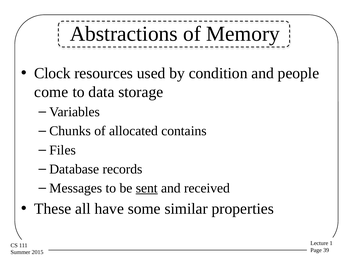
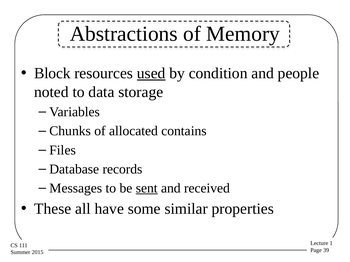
Clock: Clock -> Block (52, 73)
used underline: none -> present (151, 73)
come: come -> noted (51, 92)
